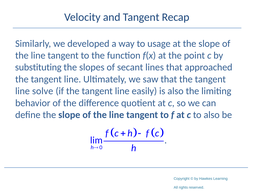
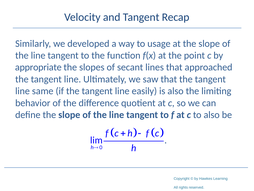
substituting: substituting -> appropriate (38, 67)
solve: solve -> same (43, 91)
